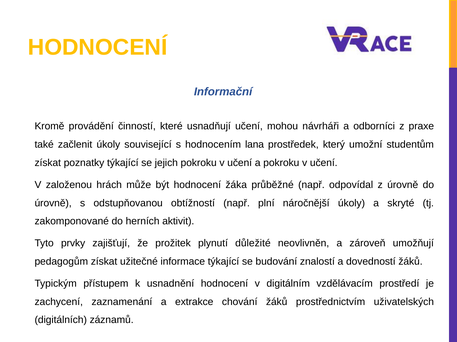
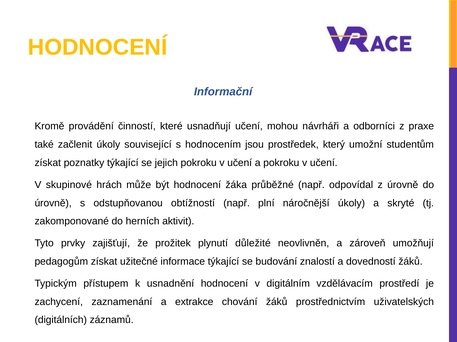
lana: lana -> jsou (254, 145)
založenou: založenou -> skupinové (69, 185)
